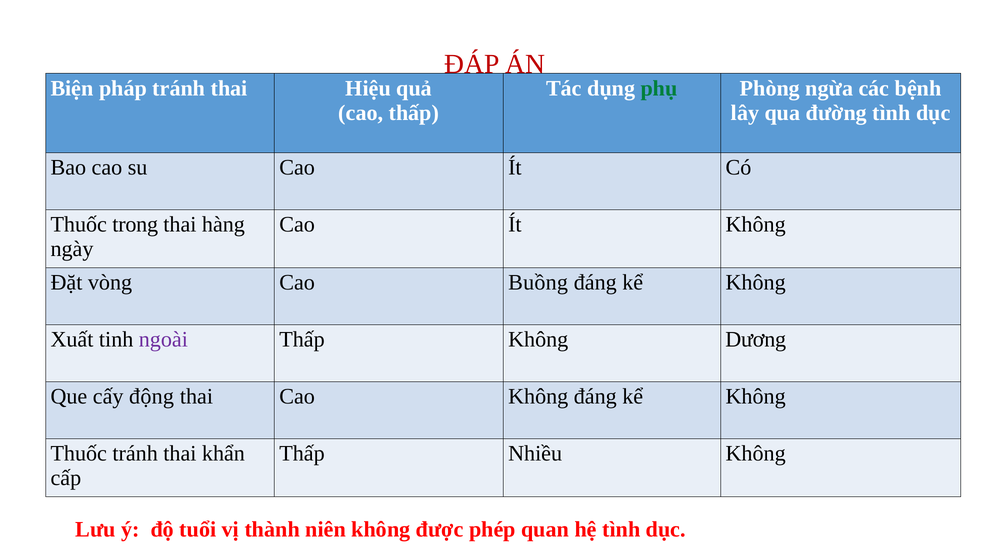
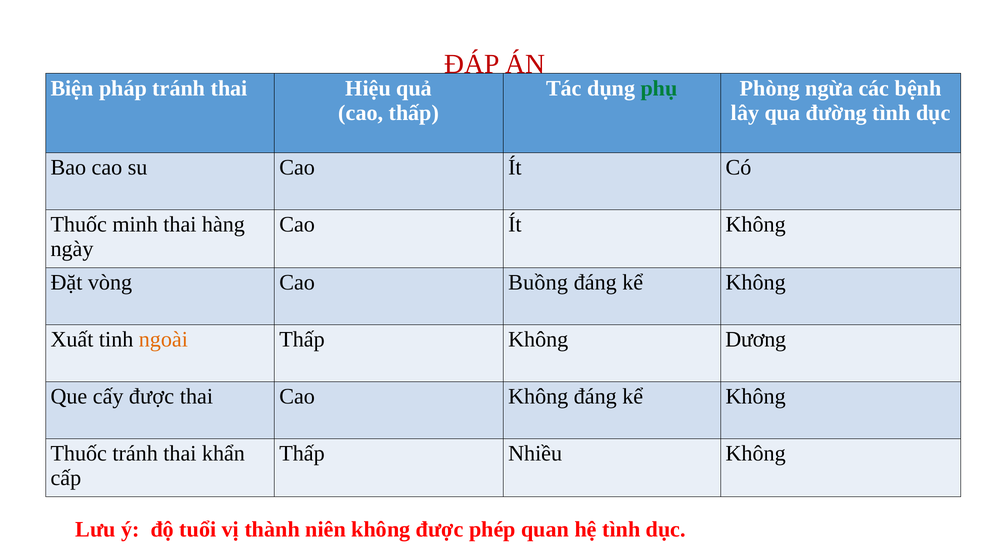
trong: trong -> minh (135, 225)
ngoài colour: purple -> orange (163, 340)
cấy động: động -> được (152, 397)
